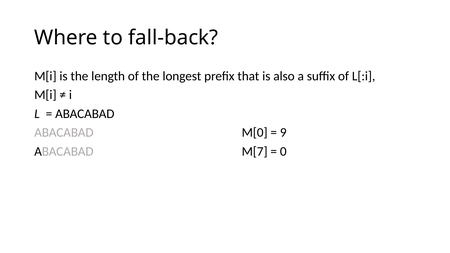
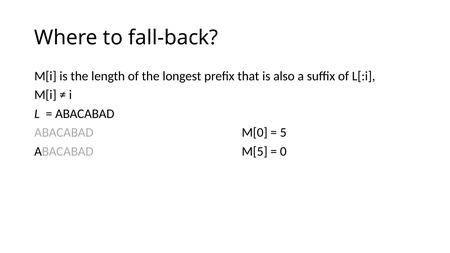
9: 9 -> 5 (283, 133)
M[7: M[7 -> M[5 (255, 152)
